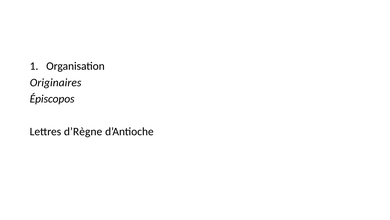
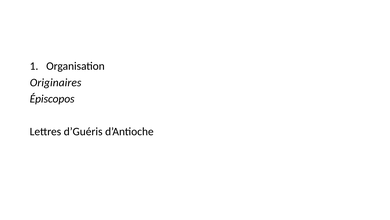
d’Règne: d’Règne -> d’Guéris (83, 131)
